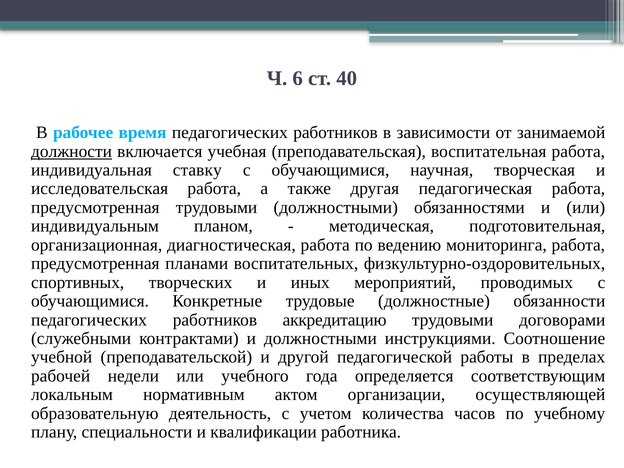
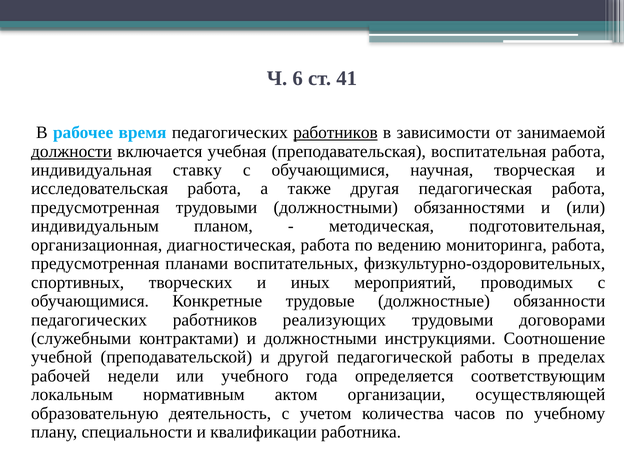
40: 40 -> 41 (347, 78)
работников underline: none -> present (336, 132)
аккредитацию: аккредитацию -> реализующих (334, 320)
